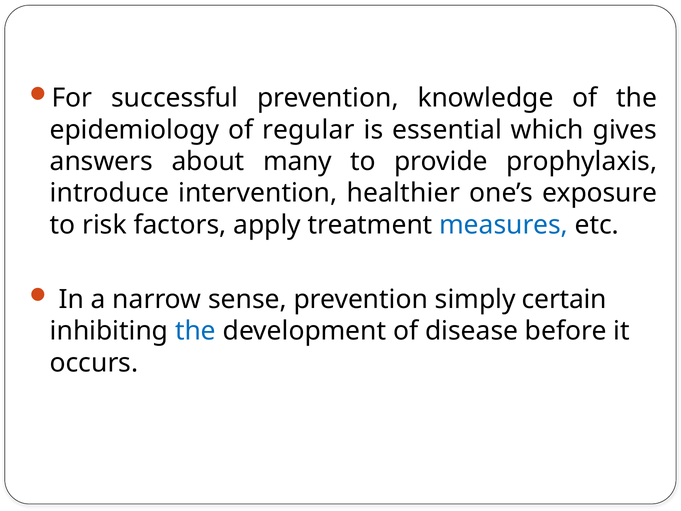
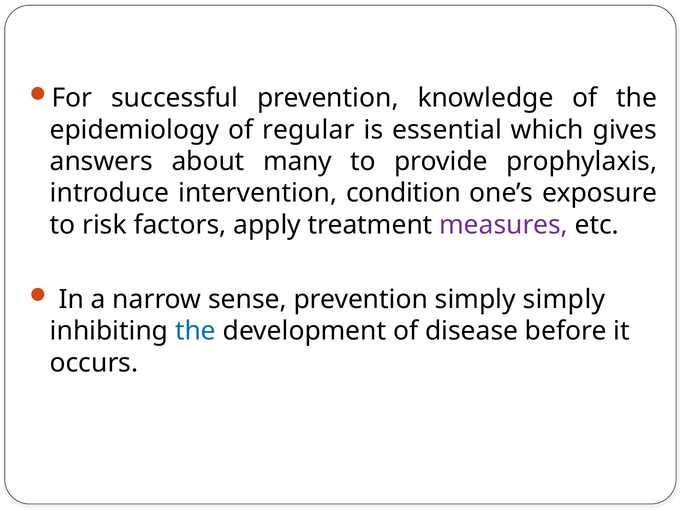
healthier: healthier -> condition (403, 193)
measures colour: blue -> purple (504, 225)
simply certain: certain -> simply (564, 299)
